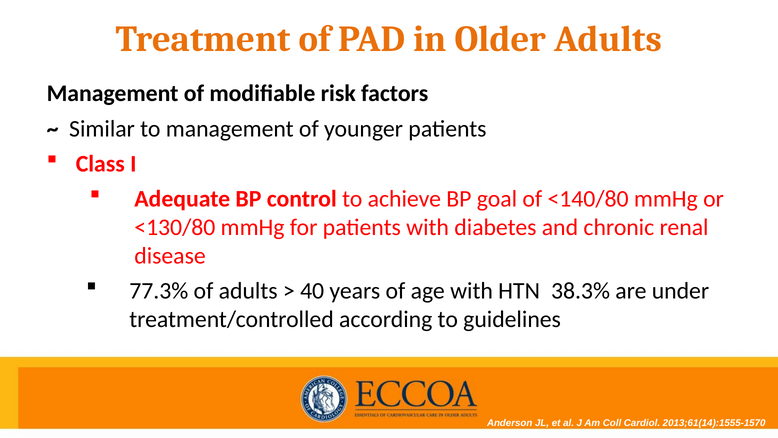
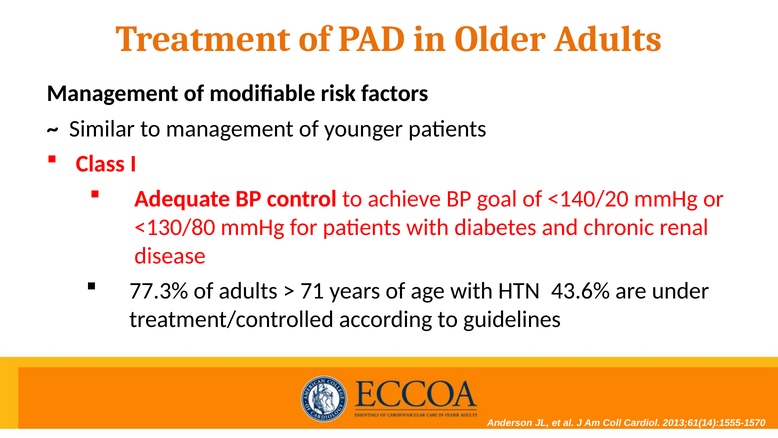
<140/80: <140/80 -> <140/20 (588, 199)
40: 40 -> 71 (312, 291)
38.3%: 38.3% -> 43.6% (580, 291)
